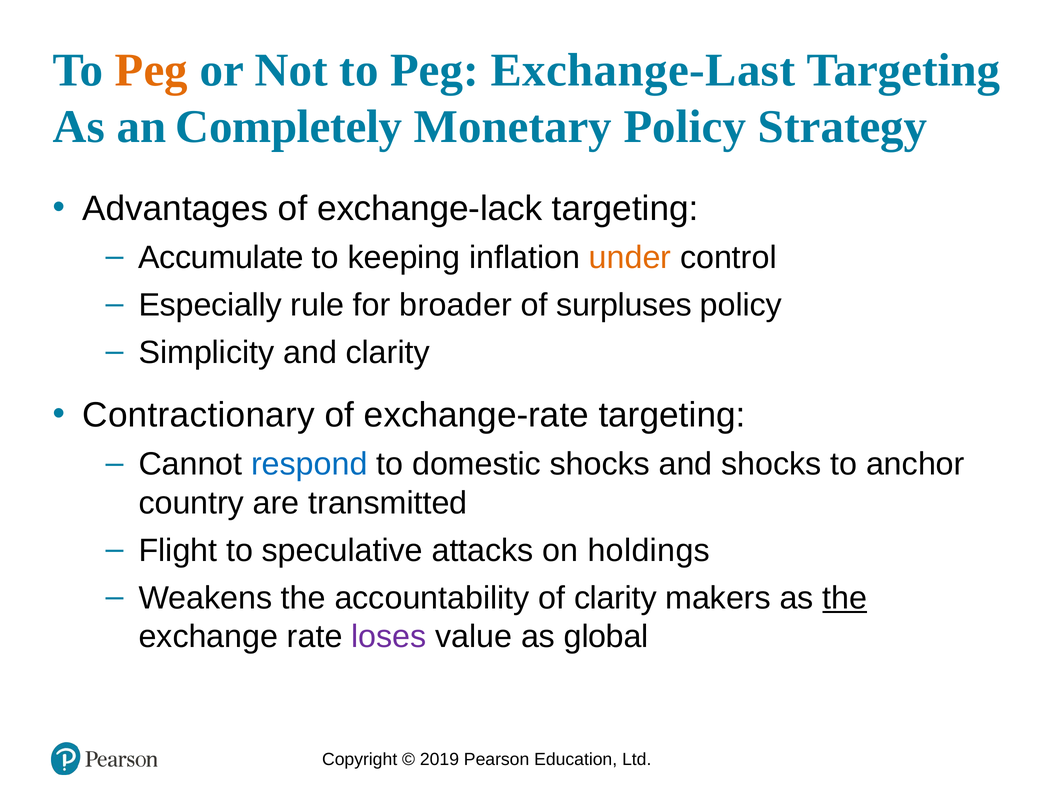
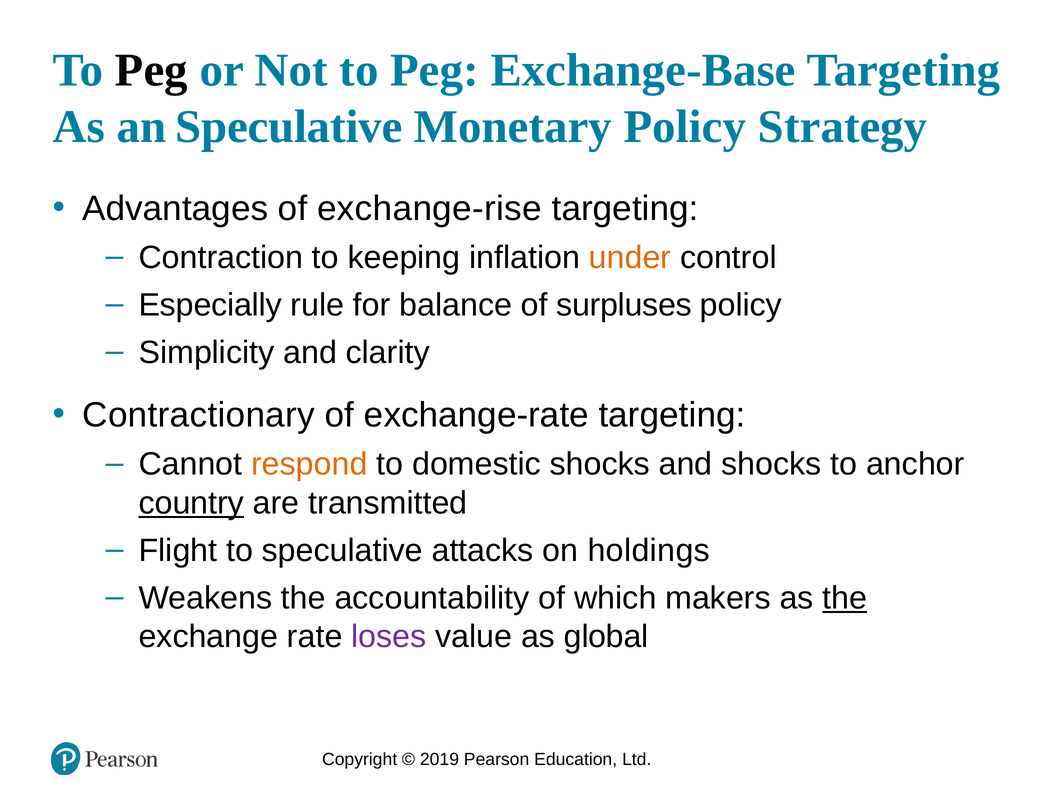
Peg colour: orange -> black (151, 70)
Exchange-Last: Exchange-Last -> Exchange-Base (643, 70)
an Completely: Completely -> Speculative (289, 127)
exchange-lack: exchange-lack -> exchange-rise (429, 208)
Accumulate: Accumulate -> Contraction (221, 257)
broader: broader -> balance (456, 305)
respond colour: blue -> orange (309, 464)
country underline: none -> present (191, 503)
of clarity: clarity -> which (615, 598)
